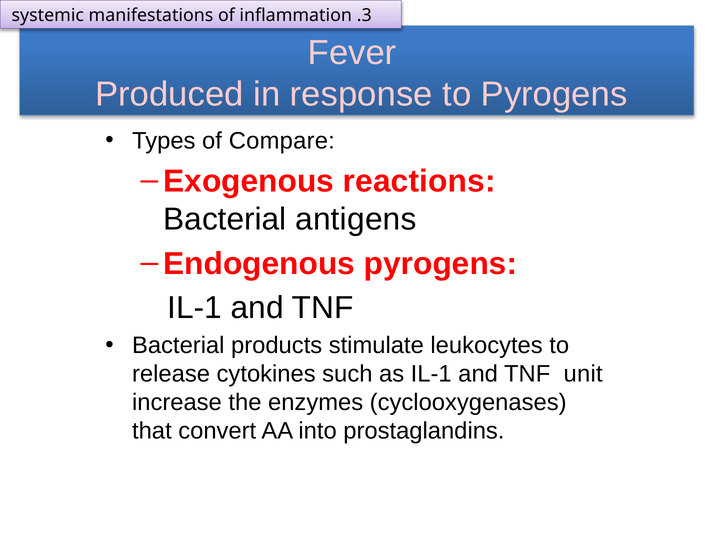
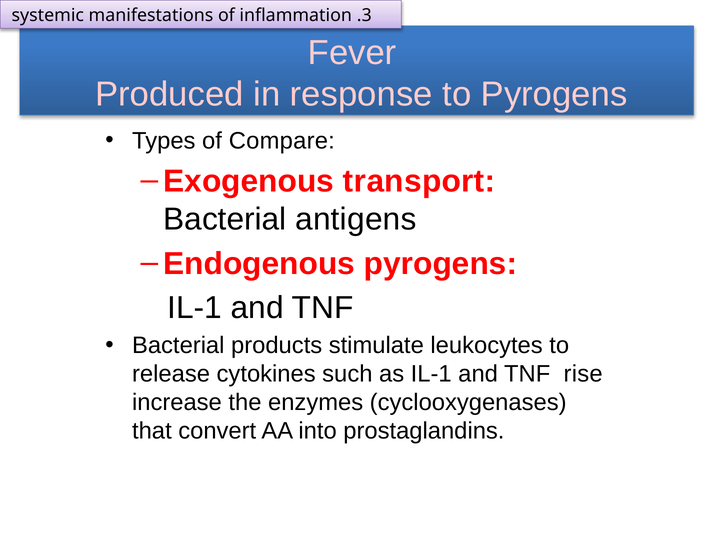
reactions: reactions -> transport (419, 181)
unit: unit -> rise (583, 374)
